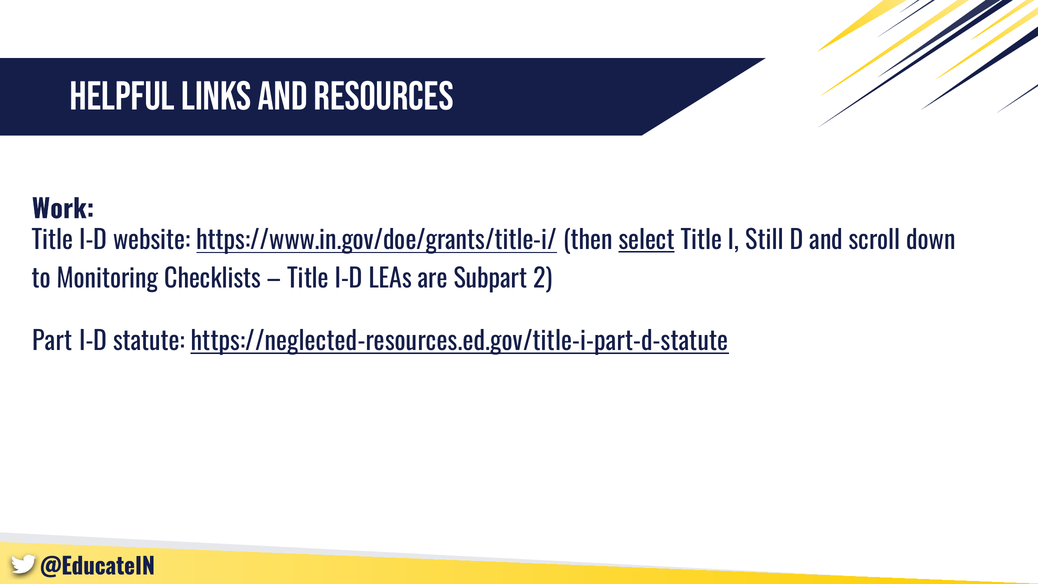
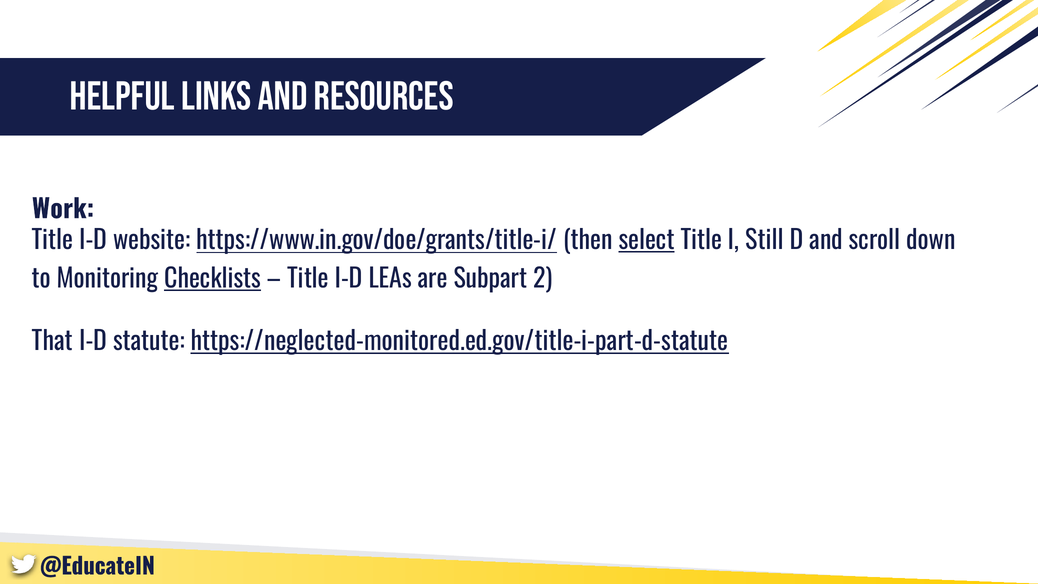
Checklists underline: none -> present (213, 279)
Part: Part -> That (52, 341)
https://neglected-resources.ed.gov/title-i-part-d-statute: https://neglected-resources.ed.gov/title-i-part-d-statute -> https://neglected-monitored.ed.gov/title-i-part-d-statute (459, 341)
